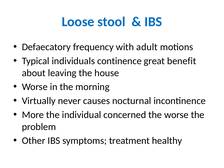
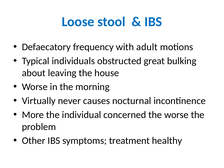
continence: continence -> obstructed (119, 61)
benefit: benefit -> bulking (182, 61)
